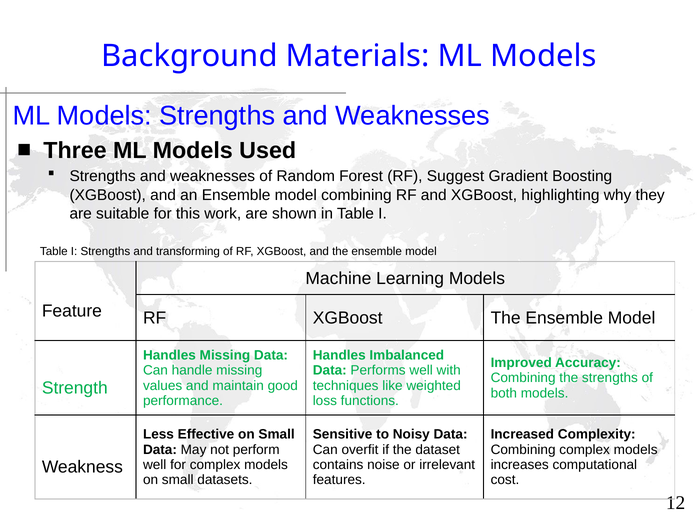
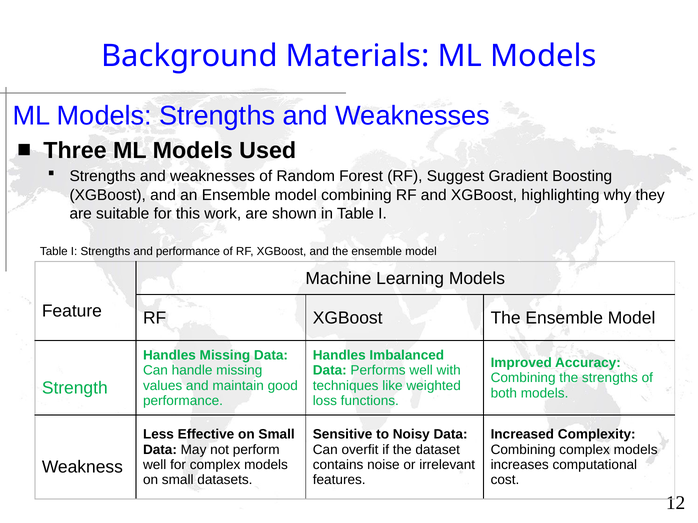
and transforming: transforming -> performance (188, 252)
